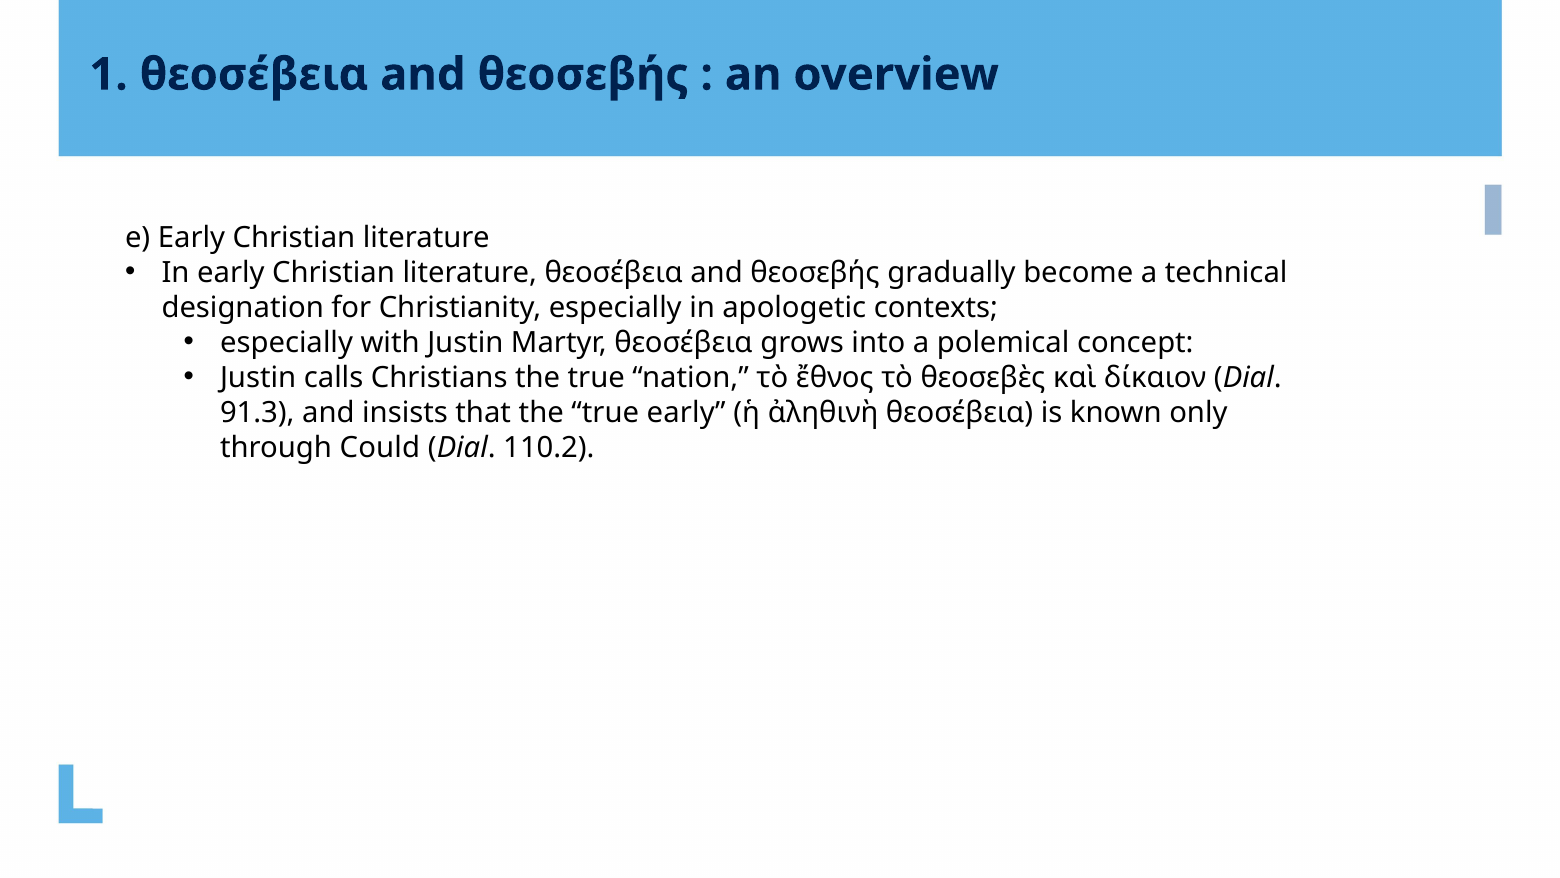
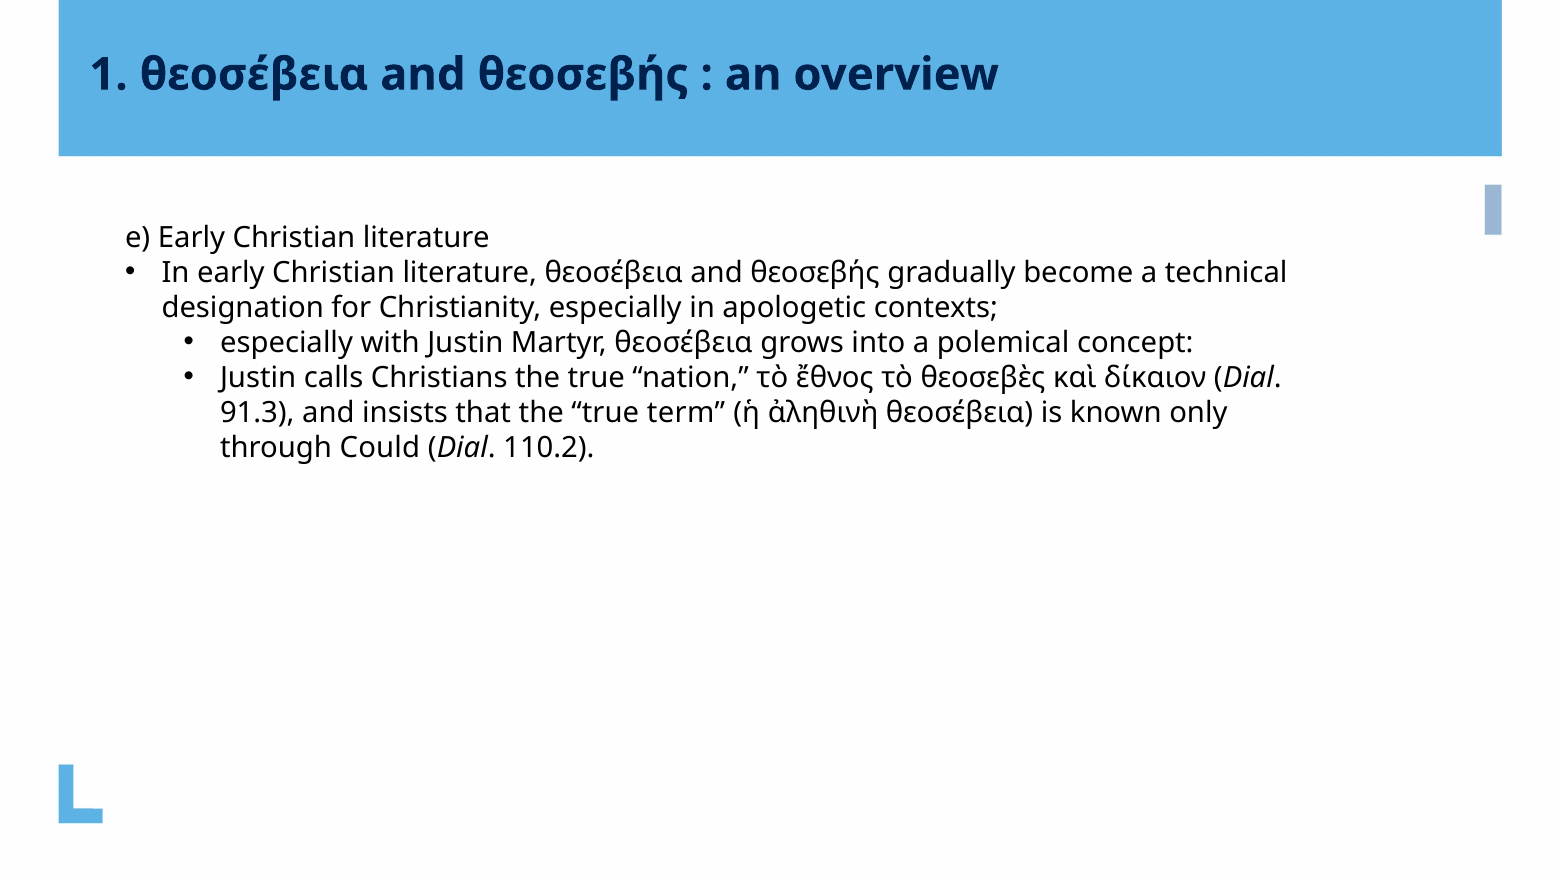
true early: early -> term (686, 413)
